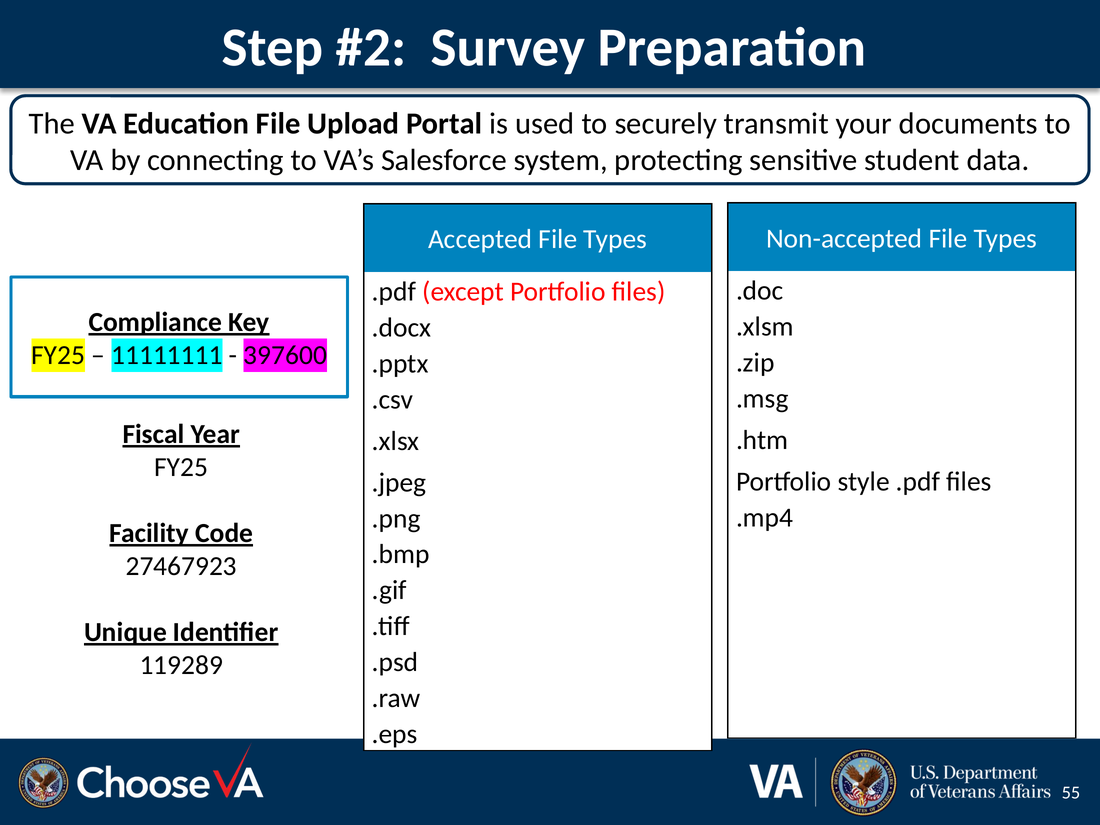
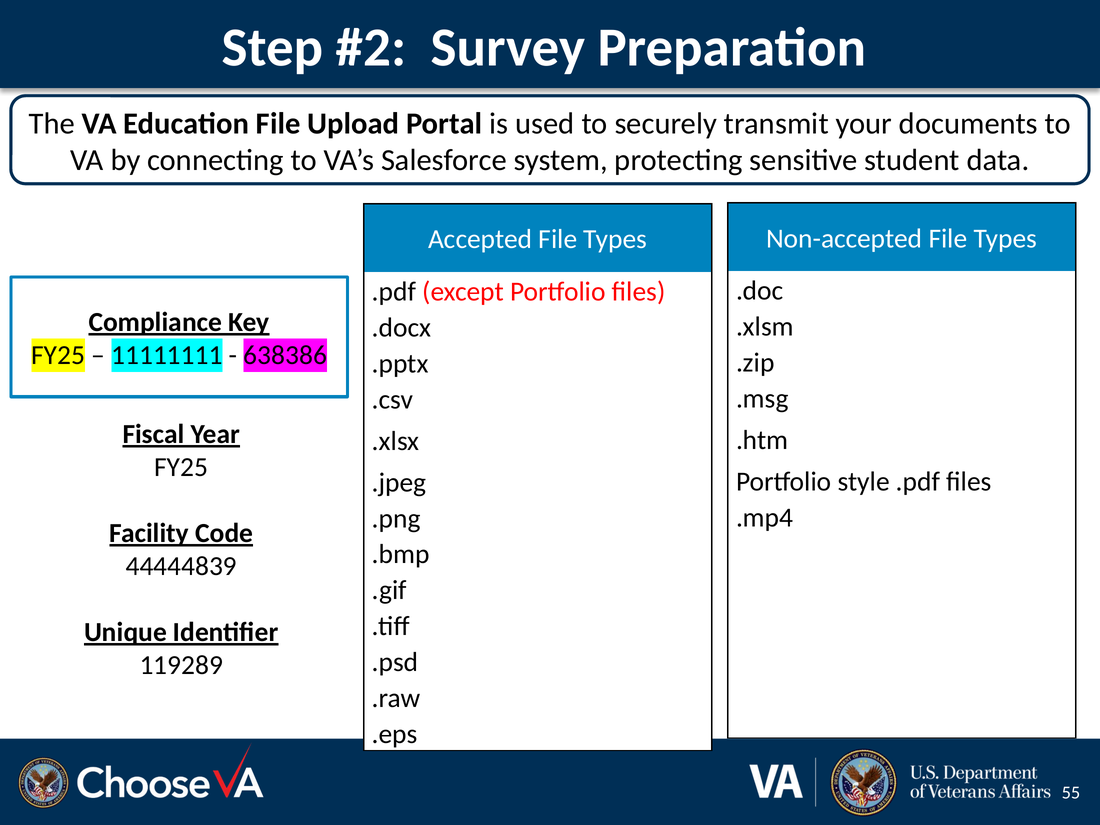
397600: 397600 -> 638386 (285, 355)
27467923: 27467923 -> 44444839 (181, 566)
